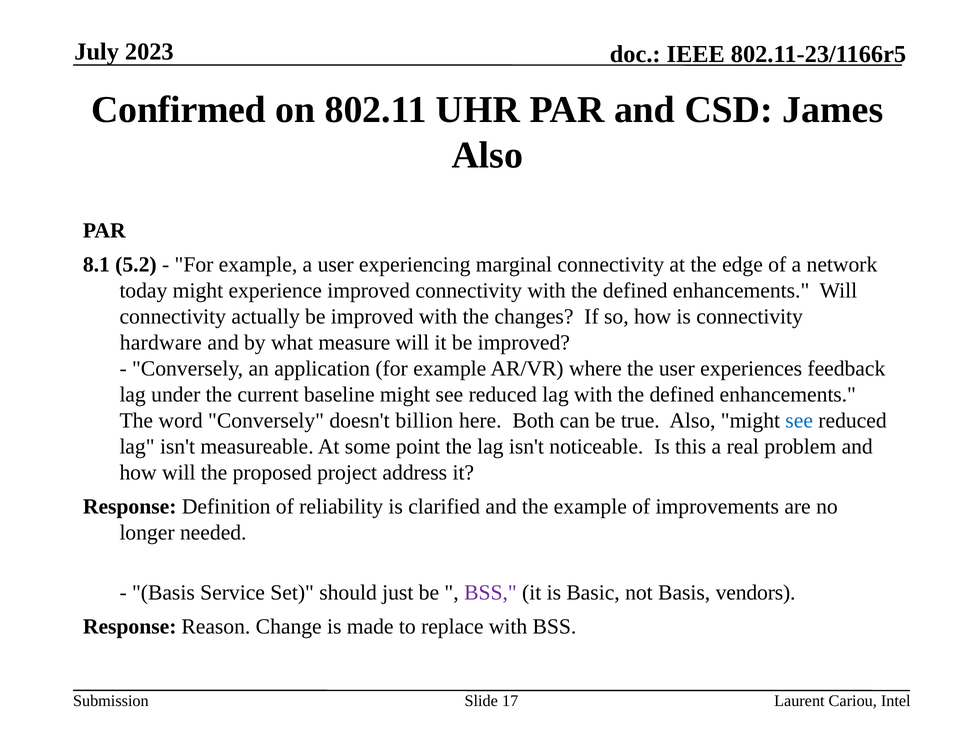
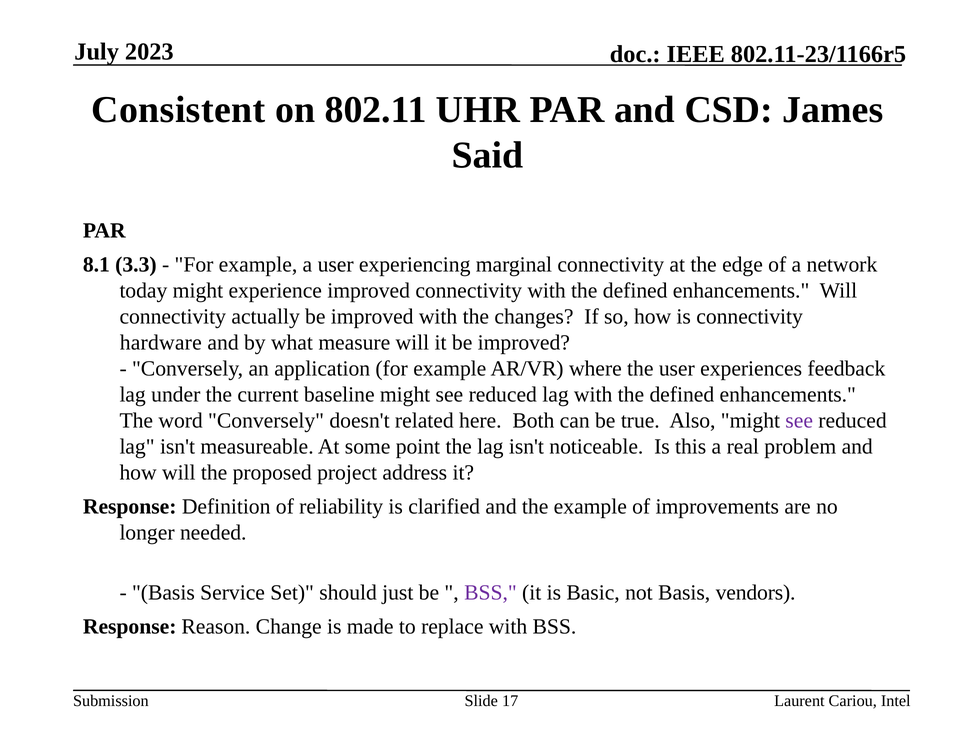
Confirmed: Confirmed -> Consistent (178, 110)
Also: Also -> Said (487, 155)
5.2: 5.2 -> 3.3 (136, 265)
billion: billion -> related (424, 421)
see colour: blue -> purple (799, 421)
